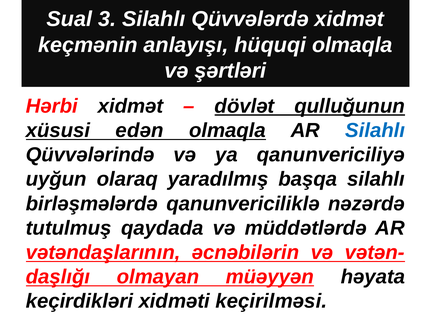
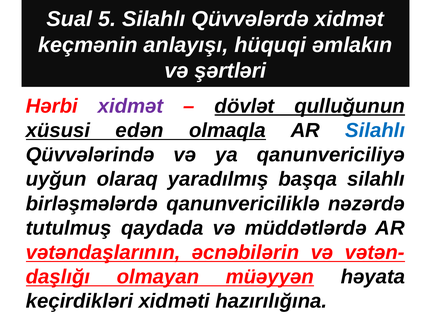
3: 3 -> 5 (107, 19)
hüquqi olmaqla: olmaqla -> əmlakın (352, 45)
xidmət colour: black -> purple (130, 106)
keçirilməsi: keçirilməsi -> hazırılığına (271, 301)
